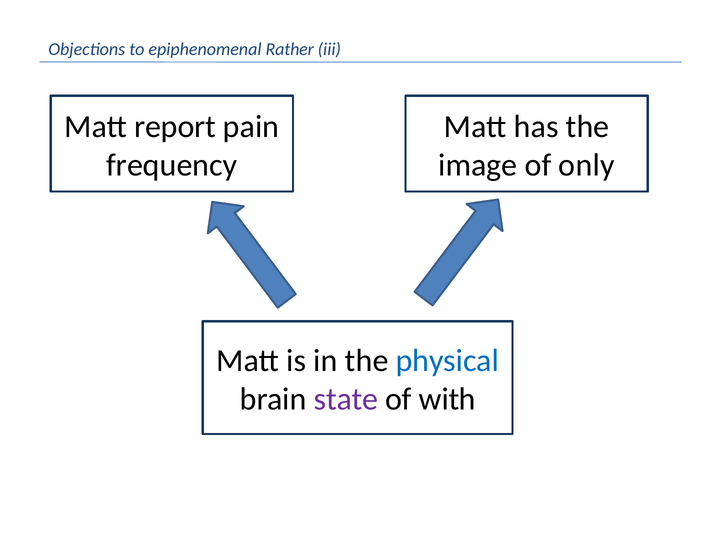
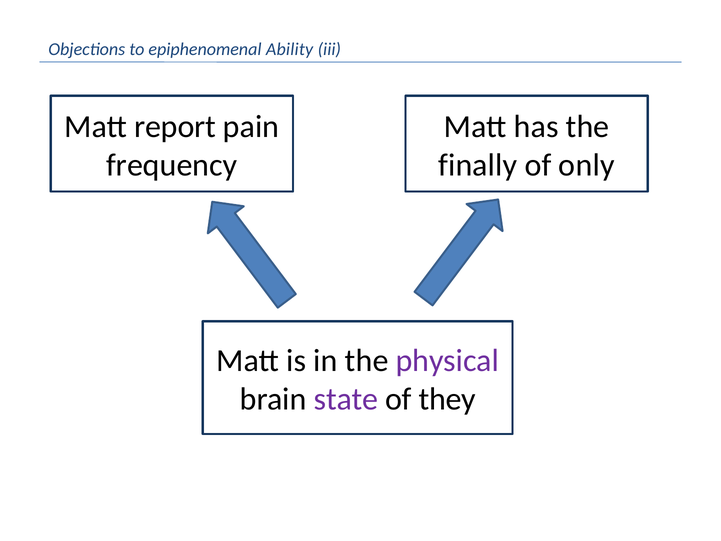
Rather: Rather -> Ability (290, 49)
image: image -> finally (478, 165)
physical colour: blue -> purple (447, 360)
with: with -> they (447, 399)
